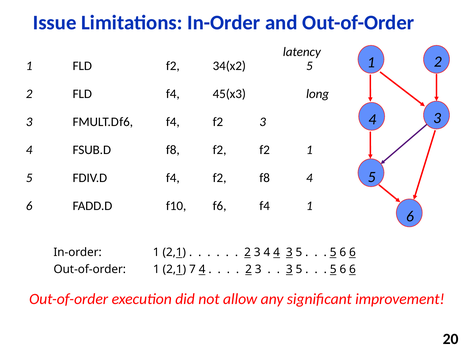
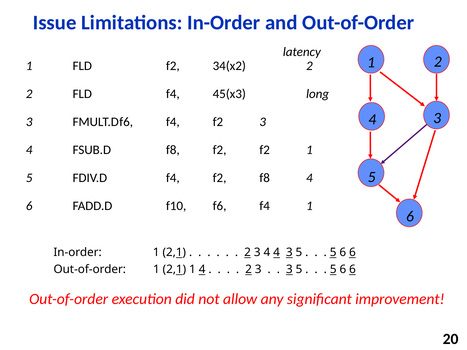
34(x2 5: 5 -> 2 (309, 66)
2,1 7: 7 -> 1 (192, 269)
